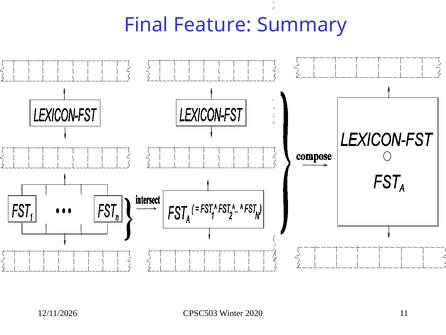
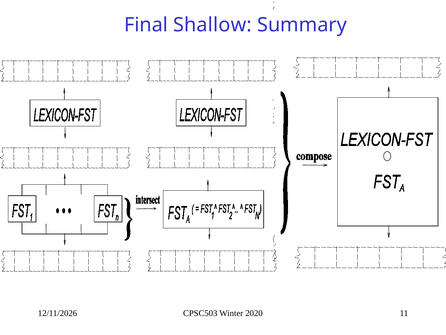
Feature: Feature -> Shallow (212, 25)
